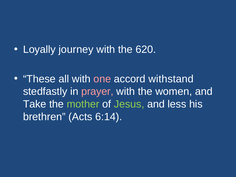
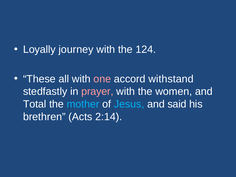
620: 620 -> 124 (146, 50)
Take: Take -> Total (35, 104)
mother colour: light green -> light blue (83, 104)
Jesus colour: light green -> light blue (129, 104)
less: less -> said (177, 104)
6:14: 6:14 -> 2:14 (109, 117)
